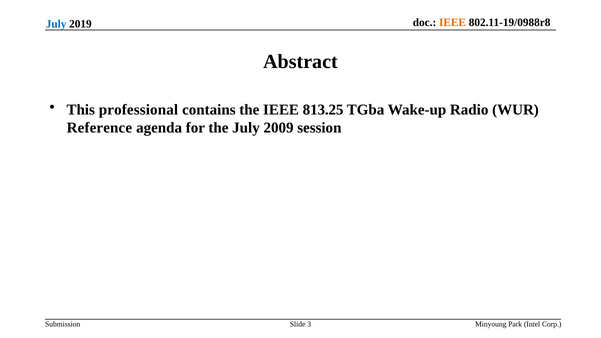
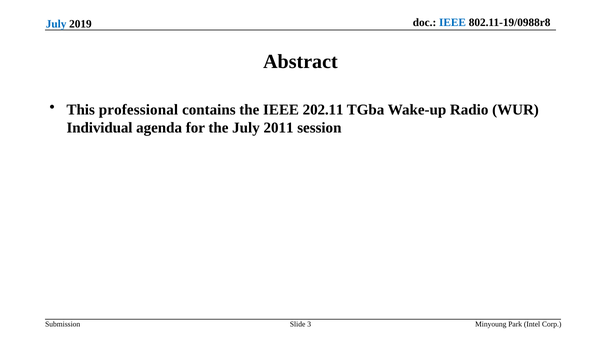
IEEE colour: orange -> blue (452, 23)
813.25: 813.25 -> 202.11 (323, 110)
Reference: Reference -> Individual (100, 128)
2009: 2009 -> 2011 (279, 128)
